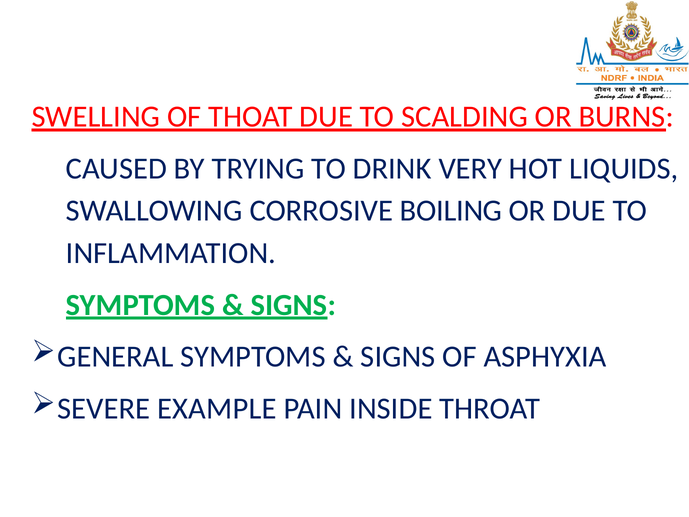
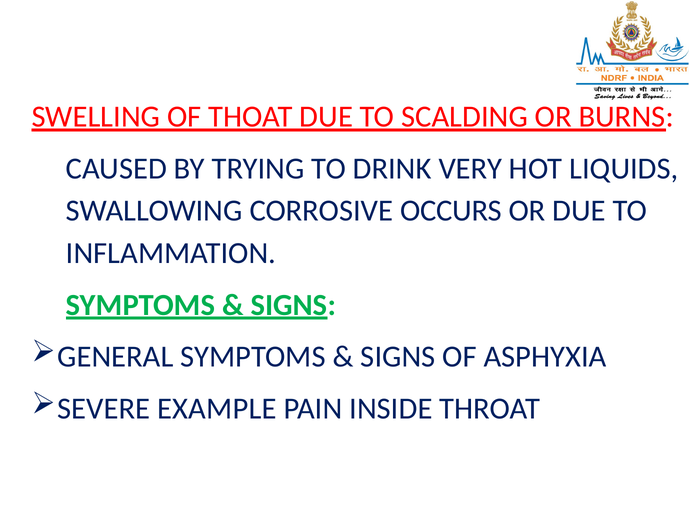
BOILING: BOILING -> OCCURS (451, 211)
